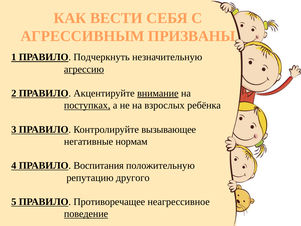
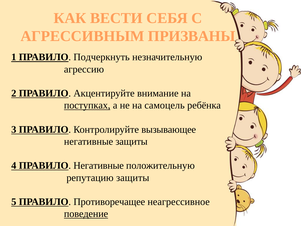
агрессию underline: present -> none (84, 69)
внимание underline: present -> none (158, 93)
взрослых: взрослых -> самоцель (165, 105)
негативные нормам: нормам -> защиты (132, 141)
ПРАВИЛО Воспитания: Воспитания -> Негативные (99, 165)
репутацию другого: другого -> защиты (133, 178)
